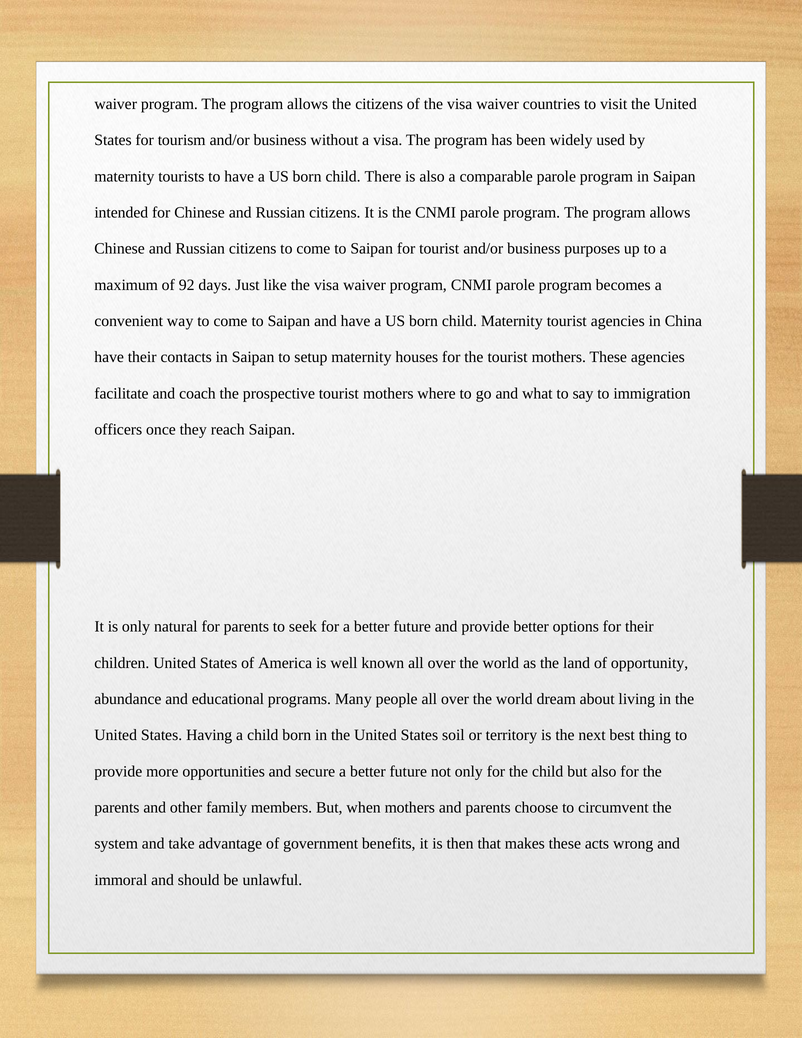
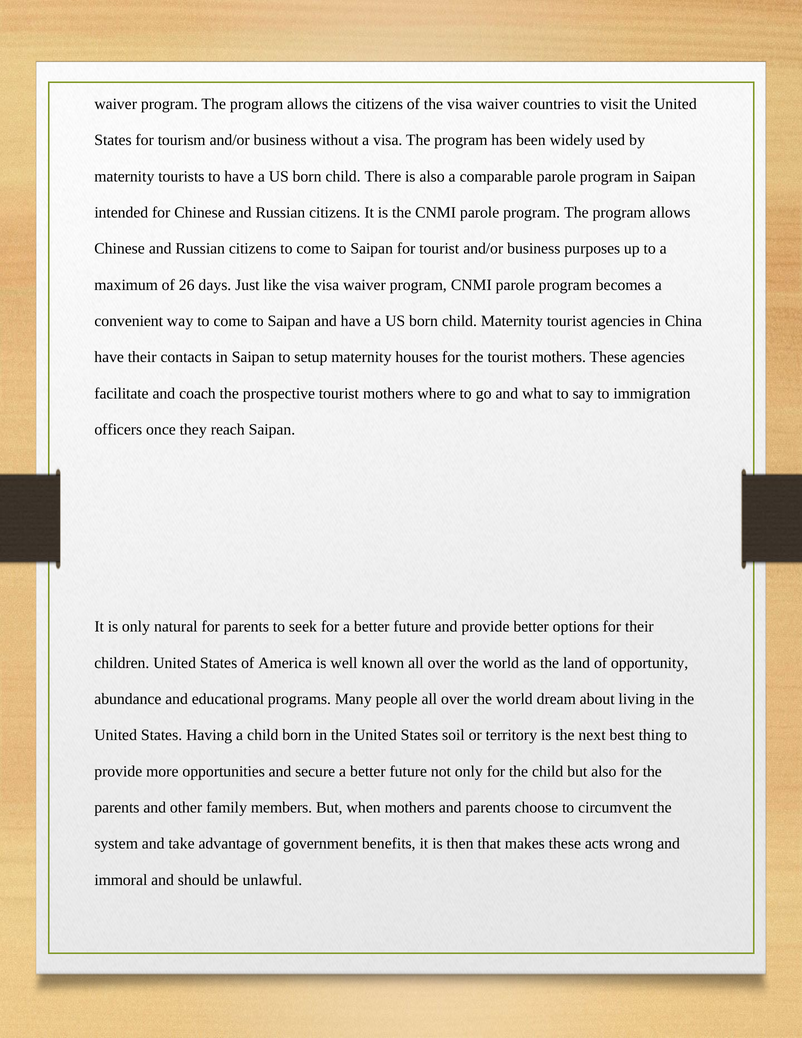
92: 92 -> 26 (187, 285)
